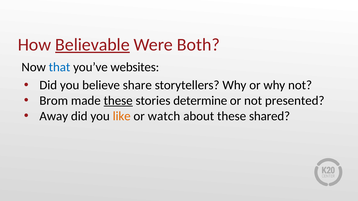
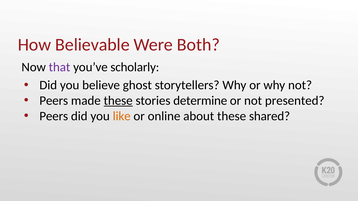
Believable underline: present -> none (92, 45)
that colour: blue -> purple (59, 67)
websites: websites -> scholarly (135, 67)
share: share -> ghost (137, 85)
Brom: Brom -> Peers (54, 101)
Away: Away -> Peers (54, 116)
watch: watch -> online (164, 116)
